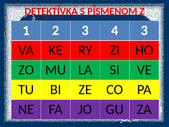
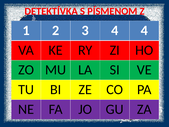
4 3: 3 -> 4 (144, 30)
